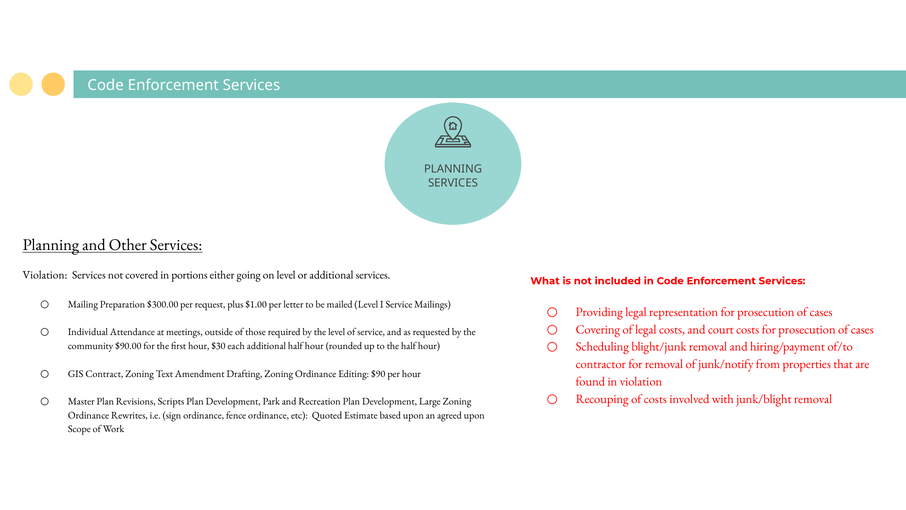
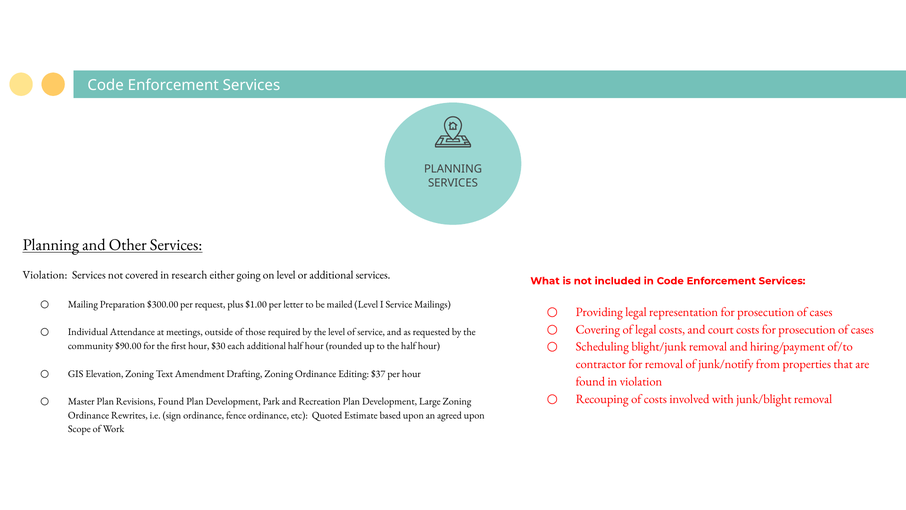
portions: portions -> research (189, 275)
Contract: Contract -> Elevation (104, 373)
$90: $90 -> $37 (378, 373)
Revisions Scripts: Scripts -> Found (171, 401)
